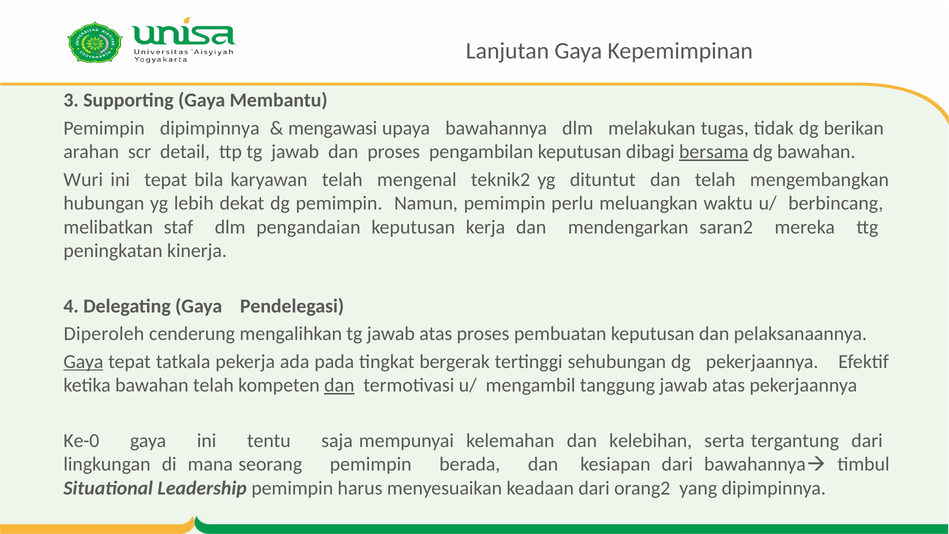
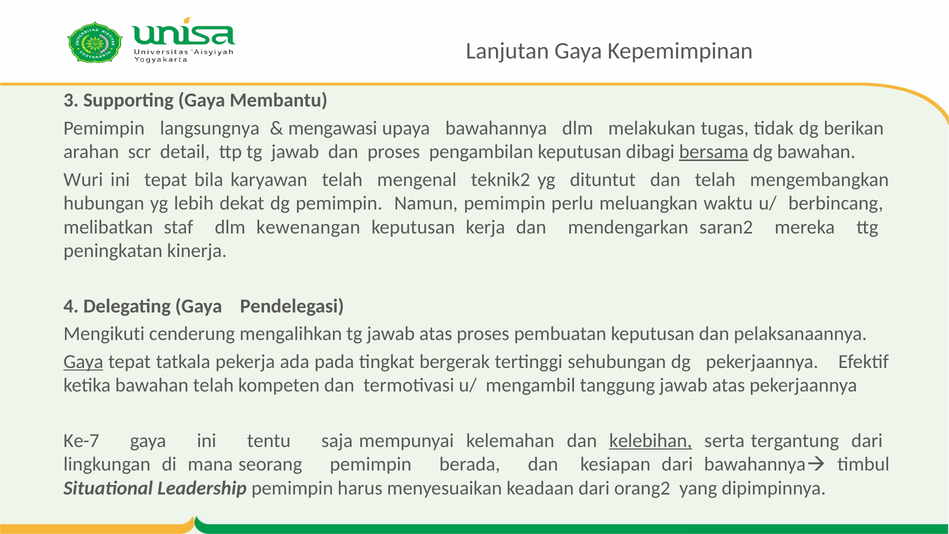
Pemimpin dipimpinnya: dipimpinnya -> langsungnya (210, 128)
pengandaian: pengandaian -> kewenangan (308, 227)
Diperoleh: Diperoleh -> Mengikuti (104, 334)
dan underline: present -> none (339, 385)
Ke-0: Ke-0 -> Ke-7 (81, 440)
kelebihan underline: none -> present (651, 440)
